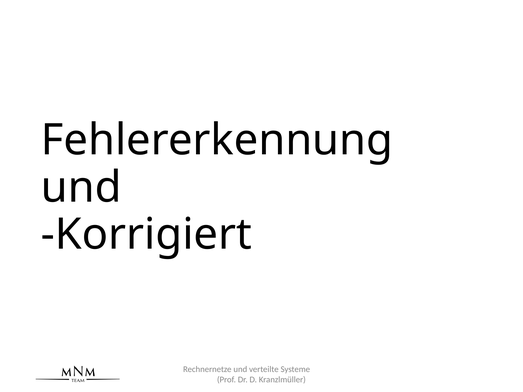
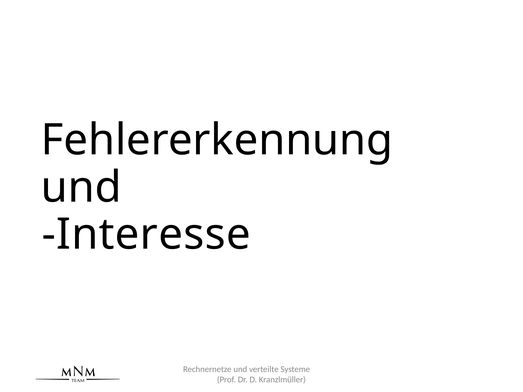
Korrigiert: Korrigiert -> Interesse (146, 235)
